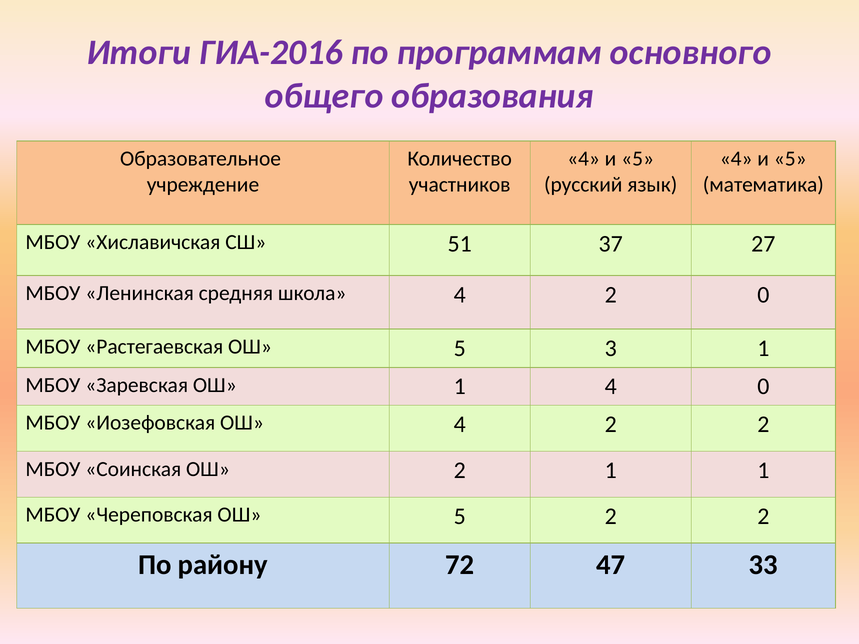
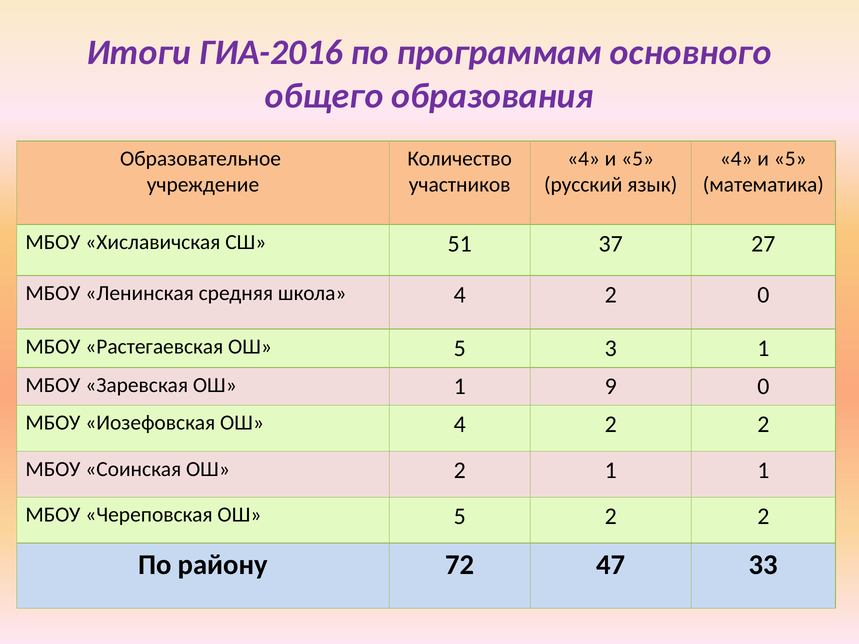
1 4: 4 -> 9 (611, 387)
